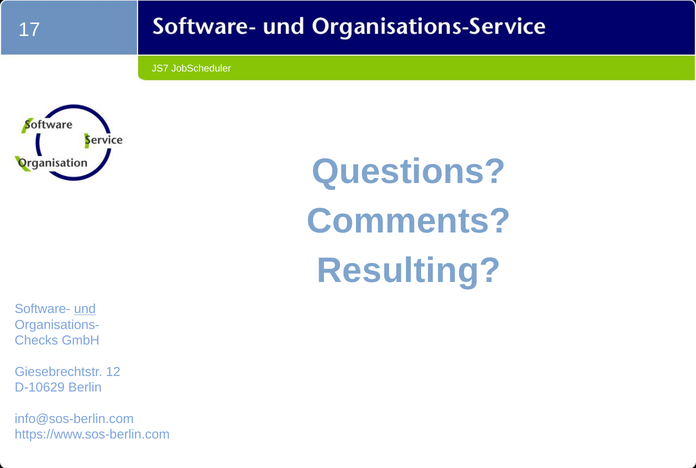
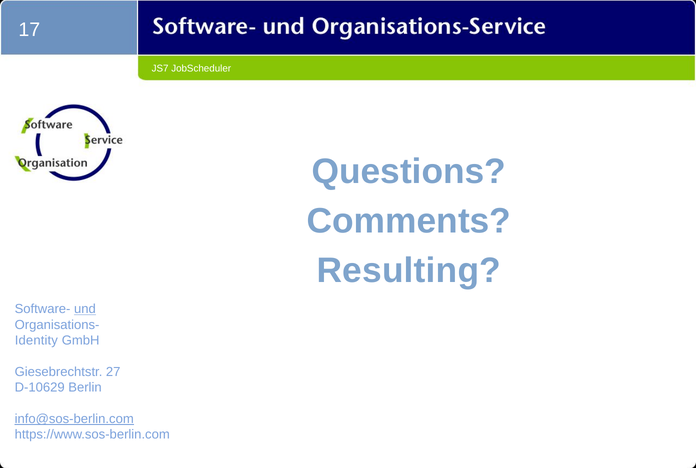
Checks: Checks -> Identity (36, 340)
12: 12 -> 27 (113, 371)
info@sos-berlin.com underline: none -> present (74, 418)
